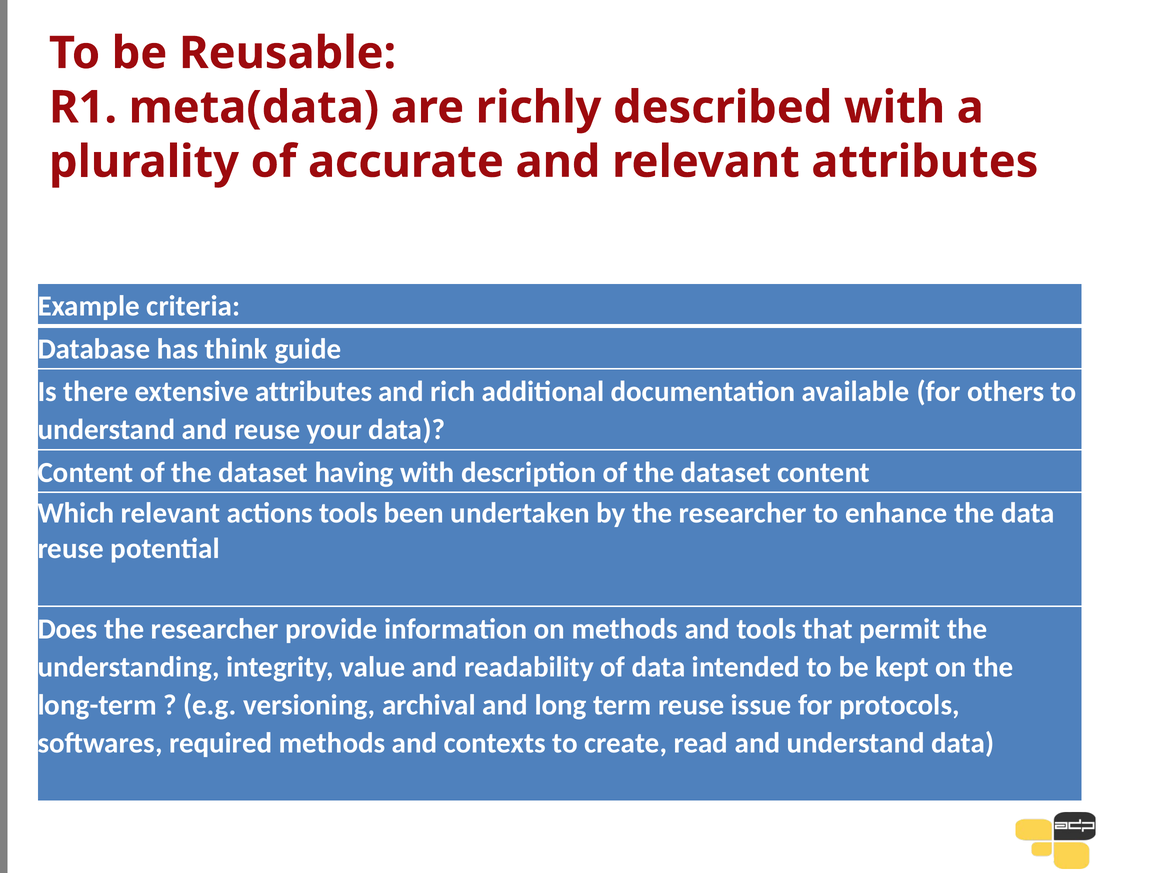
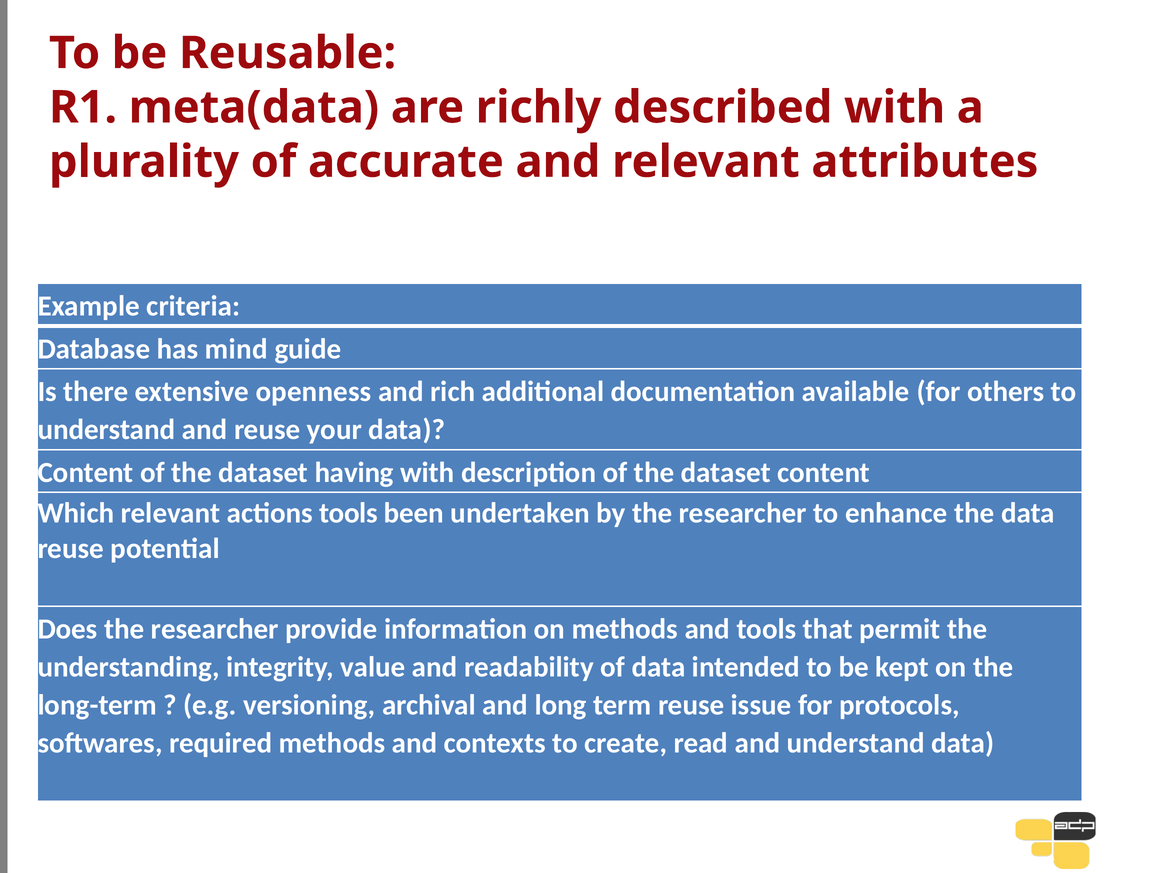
think: think -> mind (236, 349)
extensive attributes: attributes -> openness (314, 392)
